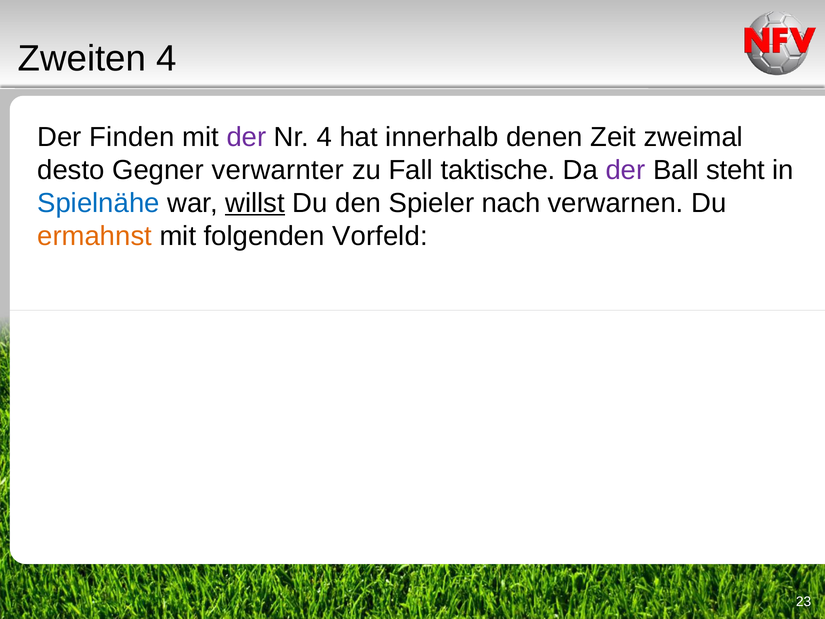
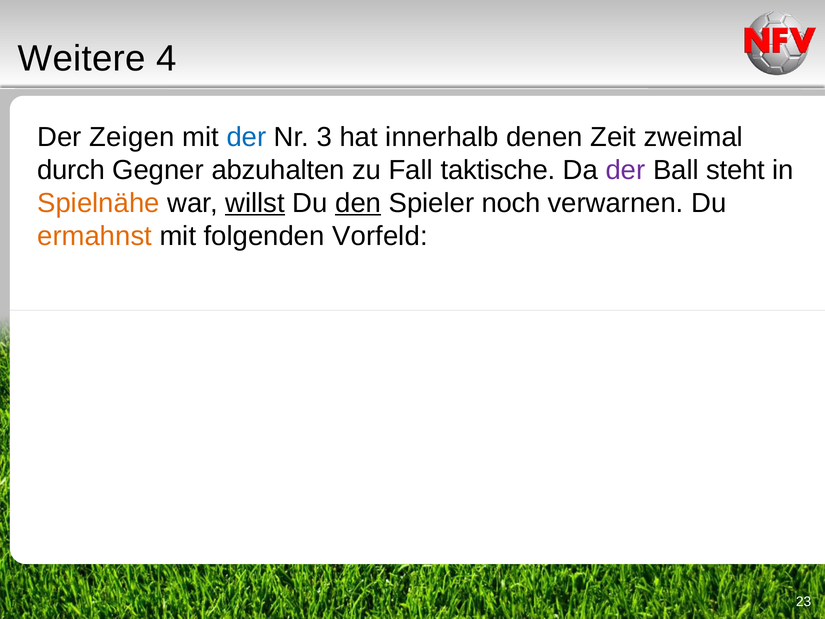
Zweiten: Zweiten -> Weitere (82, 58)
Finden: Finden -> Zeigen (132, 137)
der colour: purple -> blue (247, 137)
Nr 4: 4 -> 3 (324, 137)
desto: desto -> durch (71, 170)
verwarnter: verwarnter -> abzuhalten (278, 170)
Spielnähe colour: blue -> orange (98, 203)
den underline: none -> present (358, 203)
nach: nach -> noch (511, 203)
